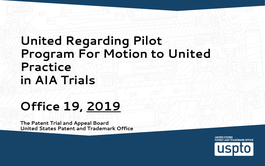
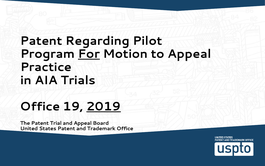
United: United -> Patent (41, 41)
For underline: none -> present (89, 54)
to United: United -> Appeal (189, 54)
